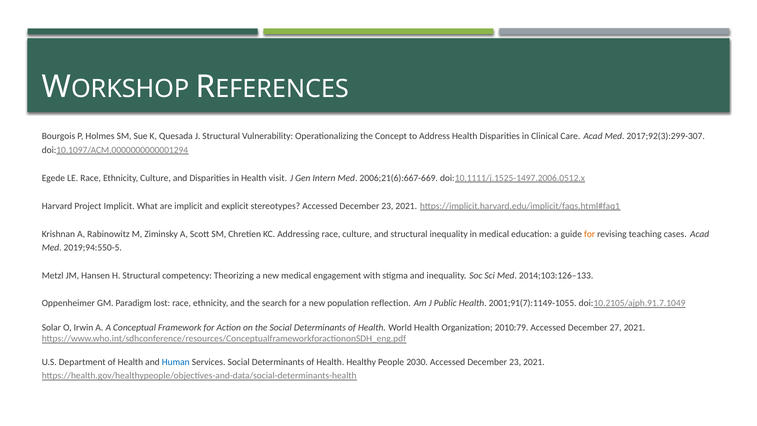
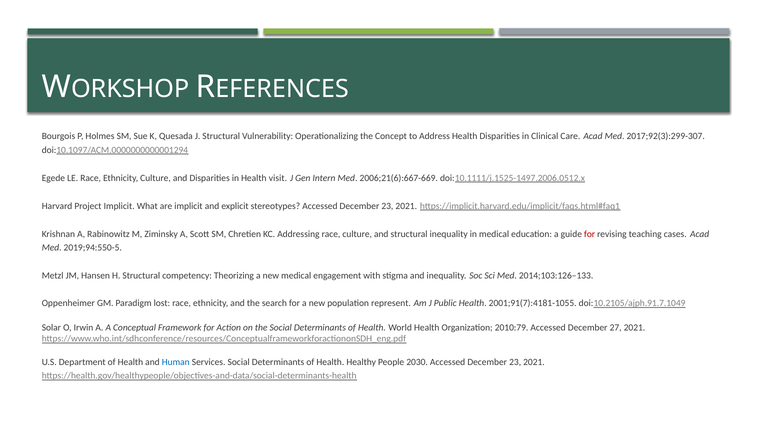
for colour: orange -> red (590, 234)
reflection: reflection -> represent (391, 303)
2001;91(7):1149-1055: 2001;91(7):1149-1055 -> 2001;91(7):4181-1055 (533, 303)
